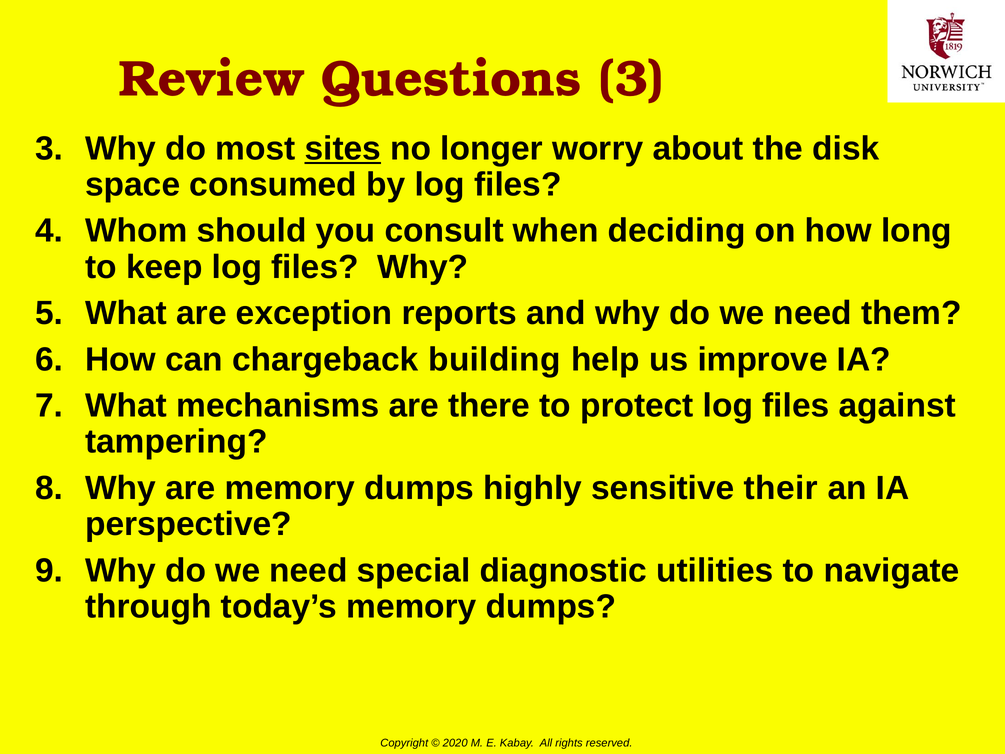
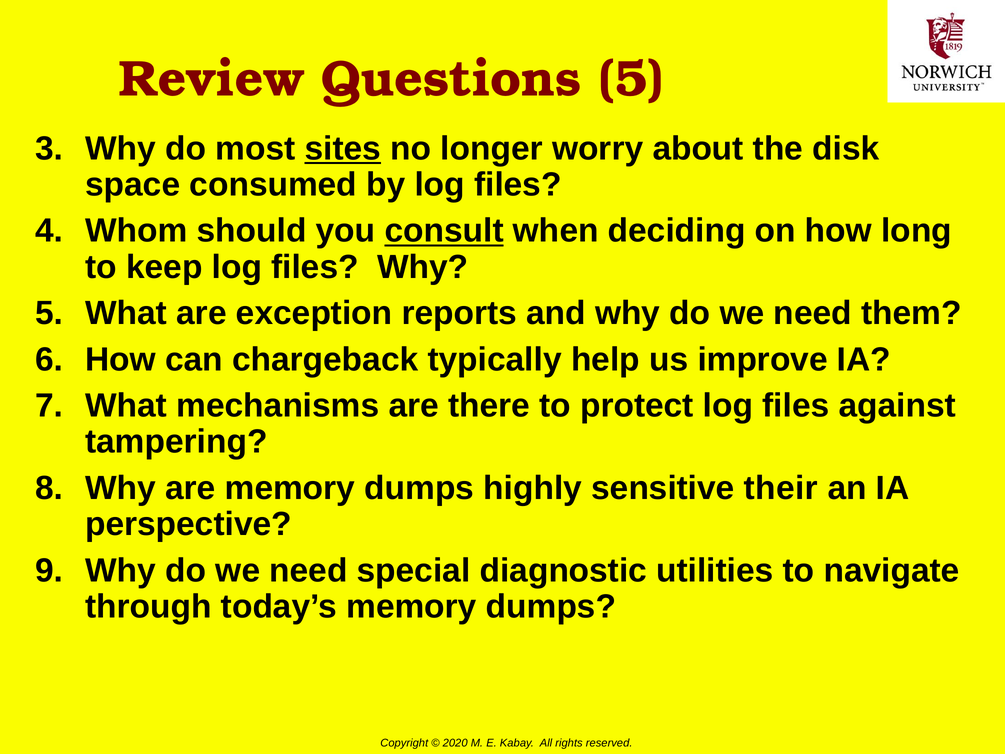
Questions 3: 3 -> 5 (631, 79)
consult underline: none -> present (444, 231)
building: building -> typically (495, 359)
